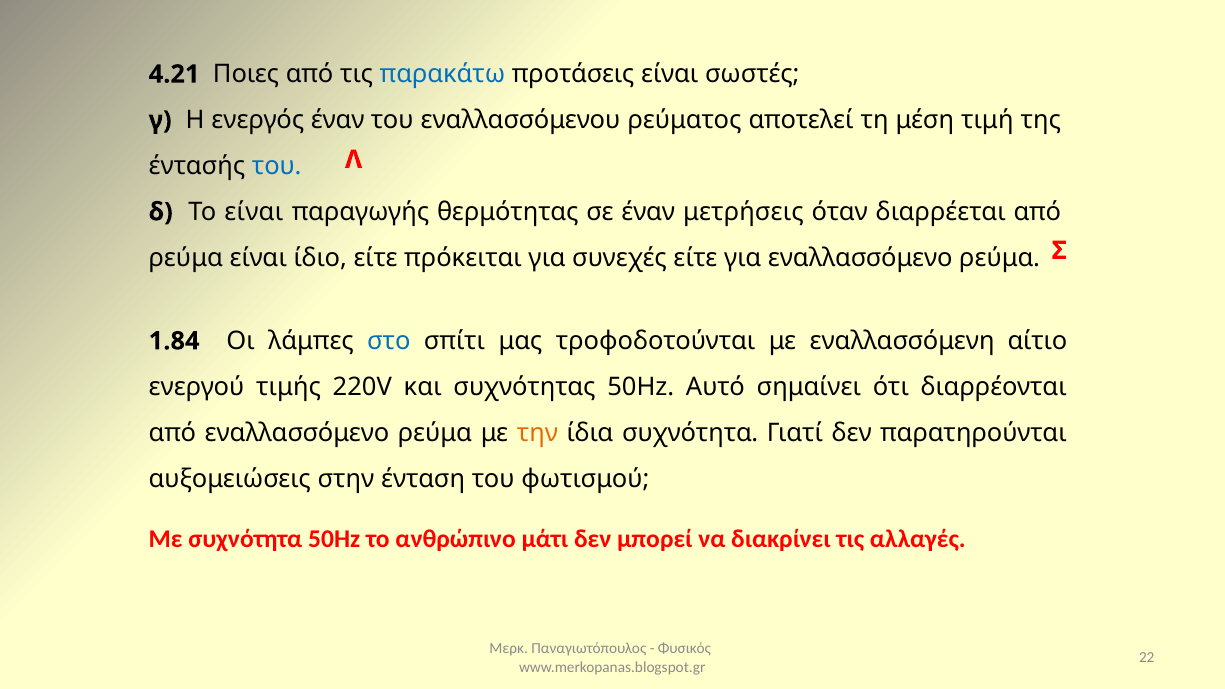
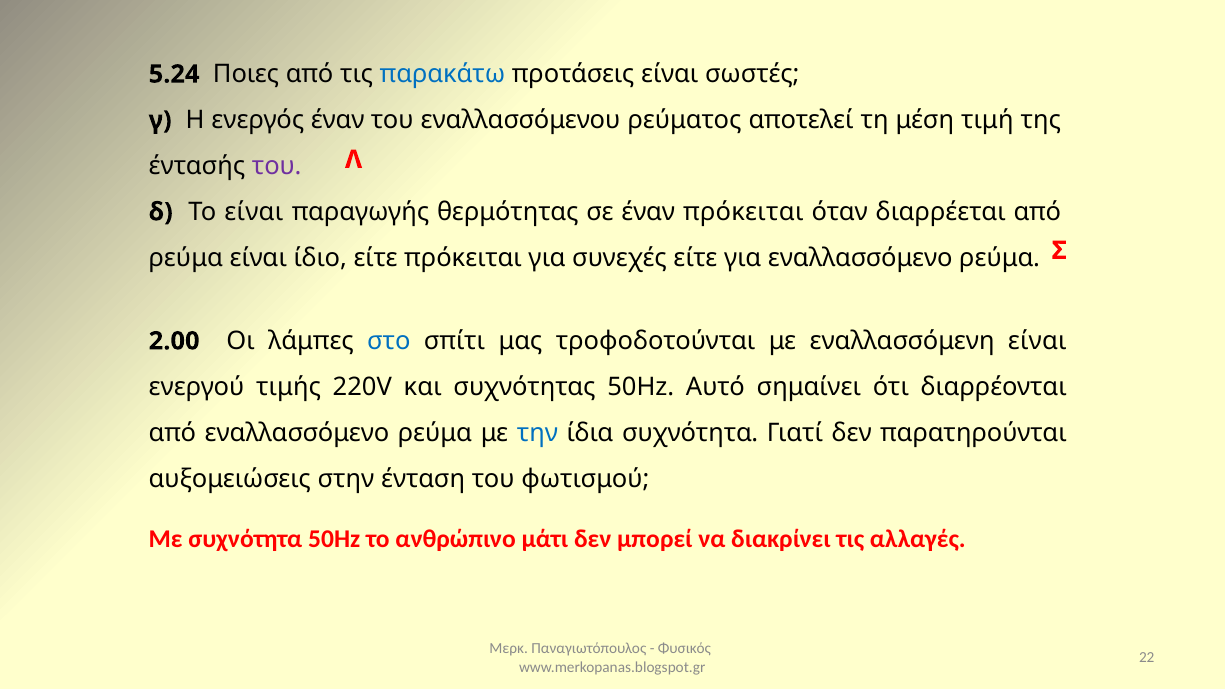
4.21: 4.21 -> 5.24 (174, 74)
του colour: blue -> purple (277, 166)
έναν μετρήσεις: μετρήσεις -> πρόκειται (743, 212)
1.84: 1.84 -> 2.00 (174, 341)
εναλλασσόμενη αίτιο: αίτιο -> είναι (1037, 341)
την colour: orange -> blue (537, 433)
